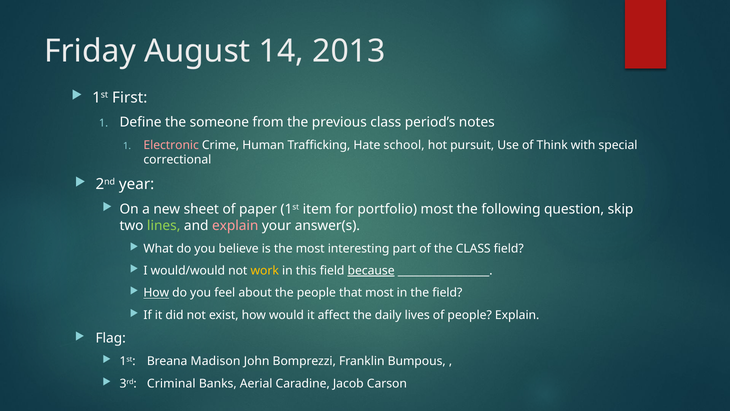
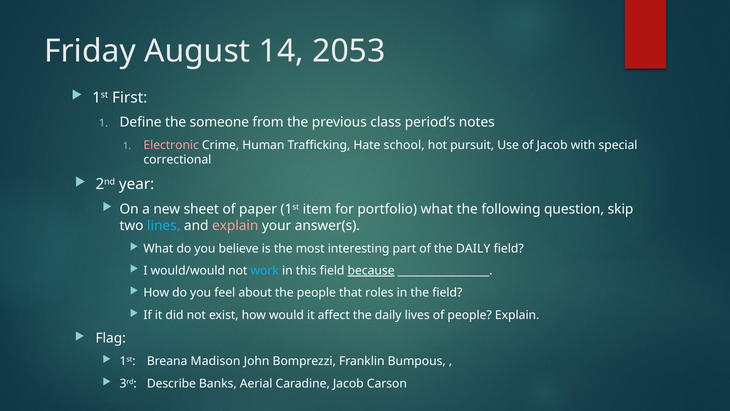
2013: 2013 -> 2053 (349, 51)
of Think: Think -> Jacob (552, 145)
portfolio most: most -> what (437, 209)
lines colour: light green -> light blue (164, 225)
of the CLASS: CLASS -> DAILY (473, 248)
work colour: yellow -> light blue (265, 270)
How underline: present -> none (156, 293)
that most: most -> roles (379, 293)
Criminal: Criminal -> Describe (171, 383)
